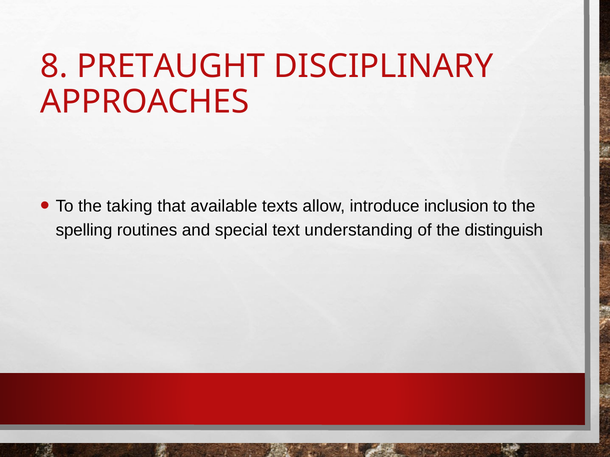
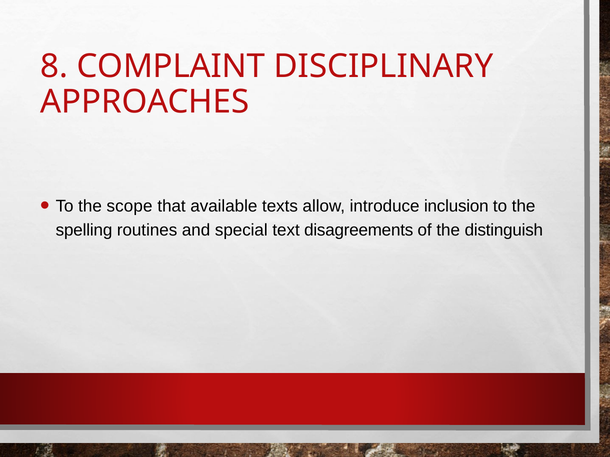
PRETAUGHT: PRETAUGHT -> COMPLAINT (171, 66)
taking: taking -> scope (130, 206)
understanding: understanding -> disagreements (359, 231)
